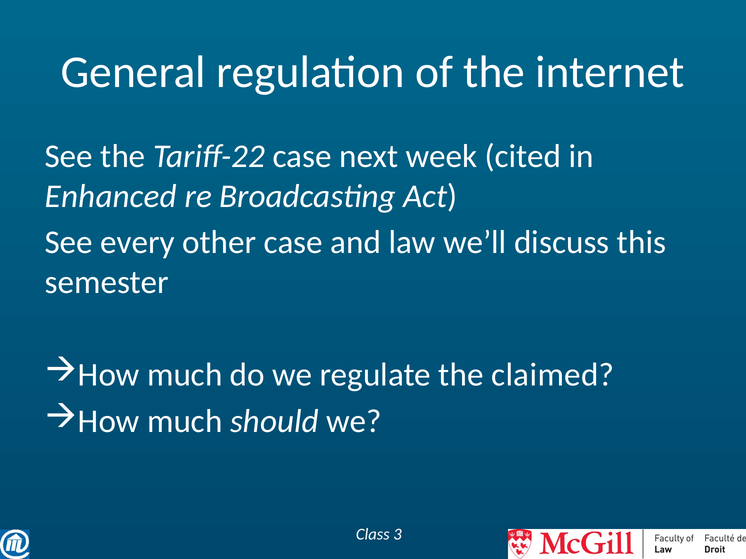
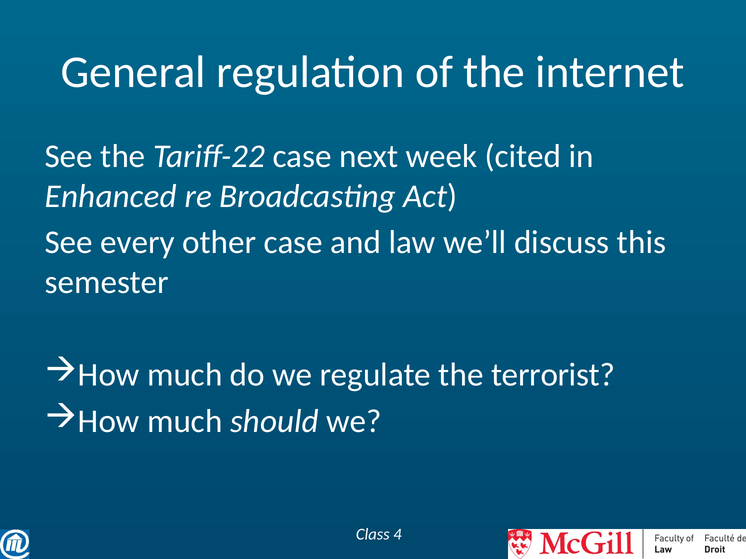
claimed: claimed -> terrorist (553, 375)
3: 3 -> 4 (397, 535)
